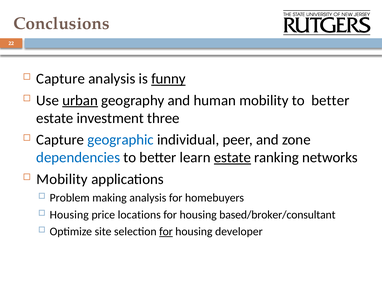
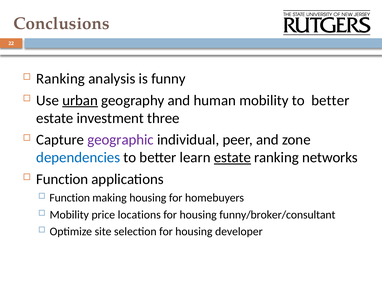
Capture: Capture -> Ranking (61, 79)
funny underline: present -> none (168, 79)
geographic colour: blue -> purple (121, 139)
Mobility: Mobility -> Function (62, 179)
Problem: Problem -> Function (70, 197)
making analysis: analysis -> housing (148, 197)
Housing: Housing -> Mobility (69, 214)
based/broker/consultant: based/broker/consultant -> funny/broker/consultant (277, 214)
for underline: present -> none (166, 231)
